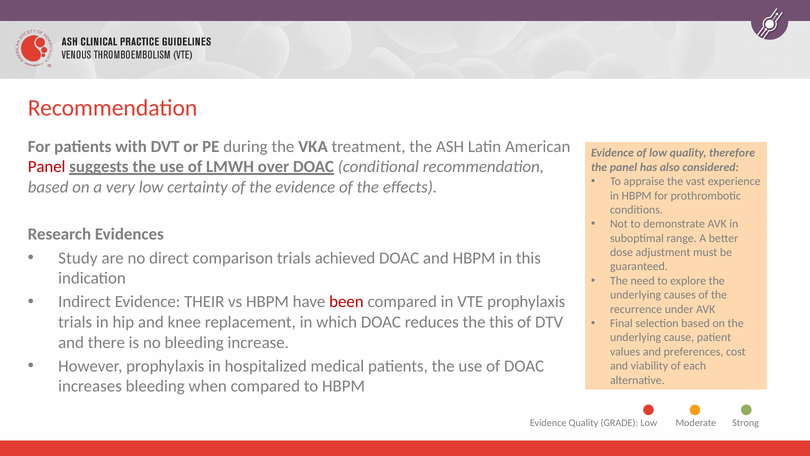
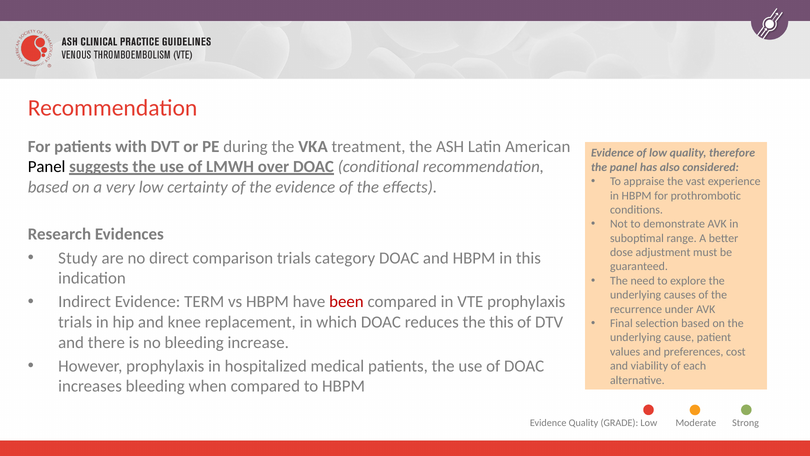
Panel colour: red -> black (47, 167)
achieved: achieved -> category (345, 258)
THEIR: THEIR -> TERM (204, 302)
